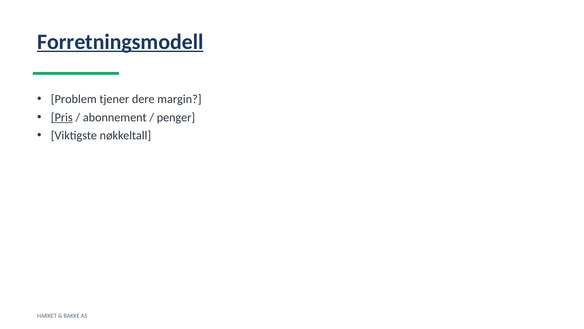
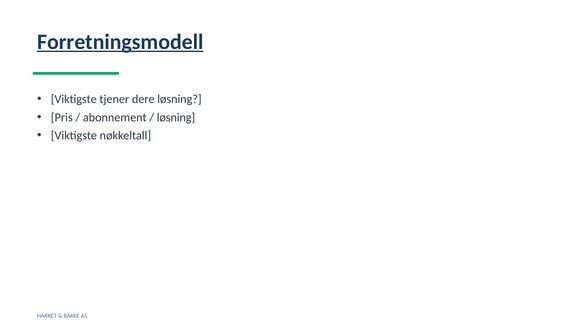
Problem: Problem -> Viktigste (74, 99)
dere margin: margin -> løsning (179, 99)
Pris underline: present -> none (62, 117)
penger: penger -> løsning (176, 117)
